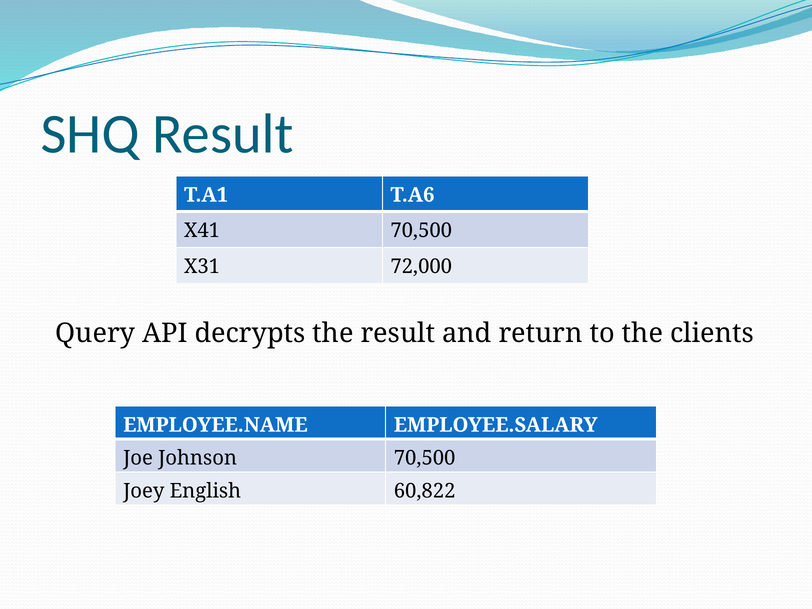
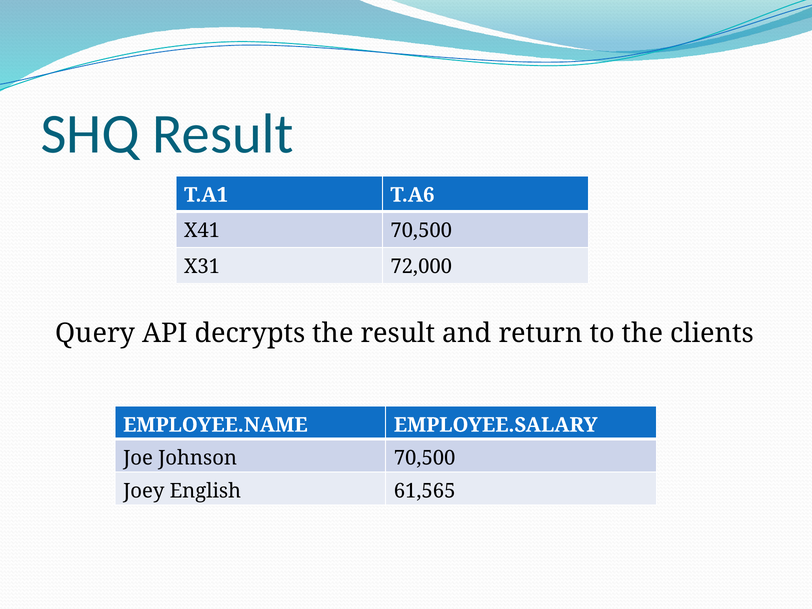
60,822: 60,822 -> 61,565 (425, 491)
